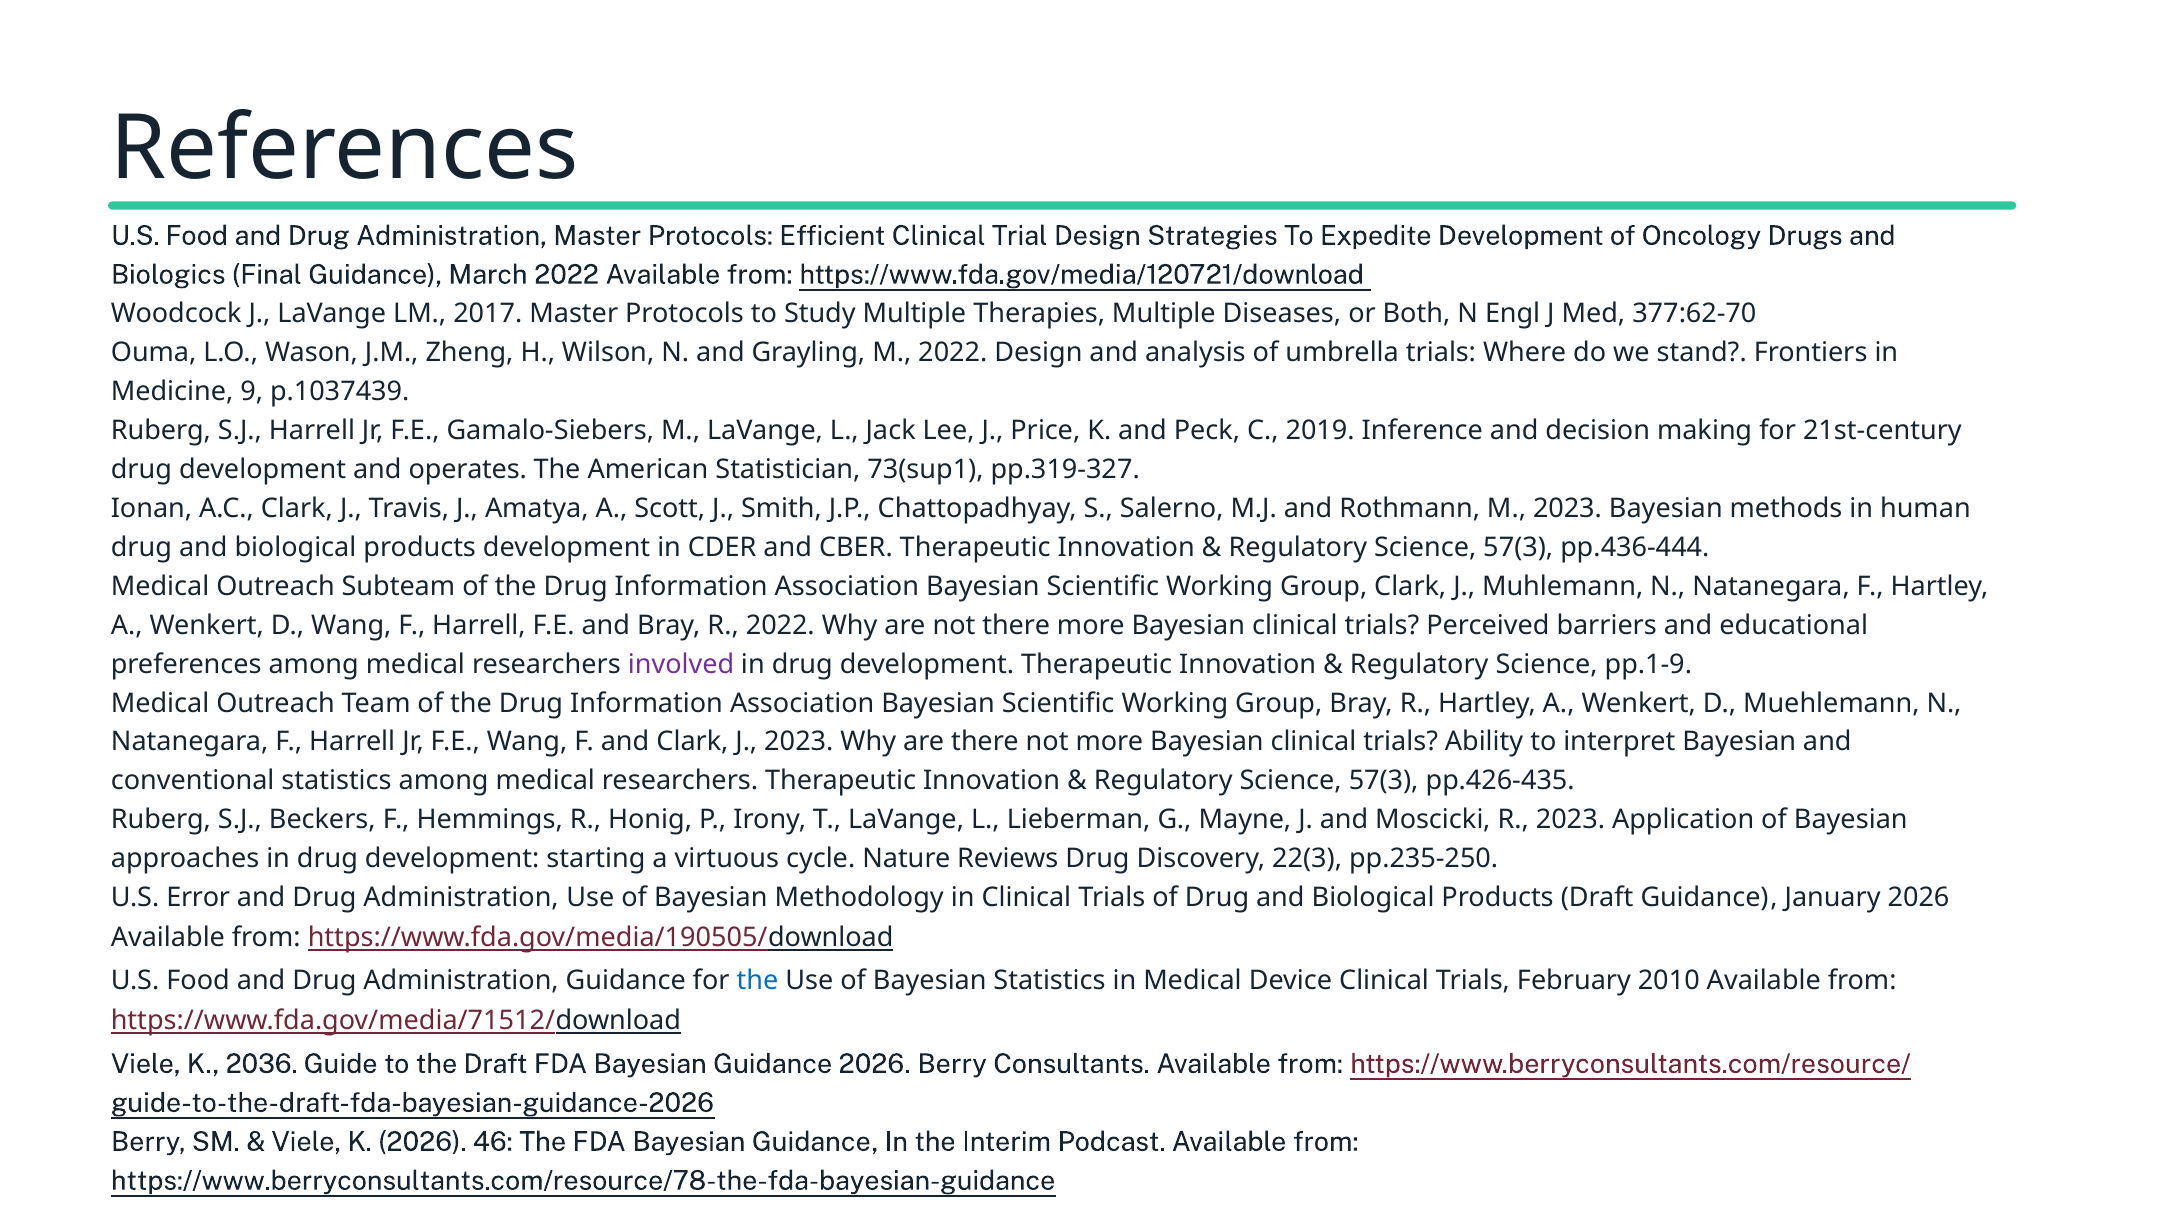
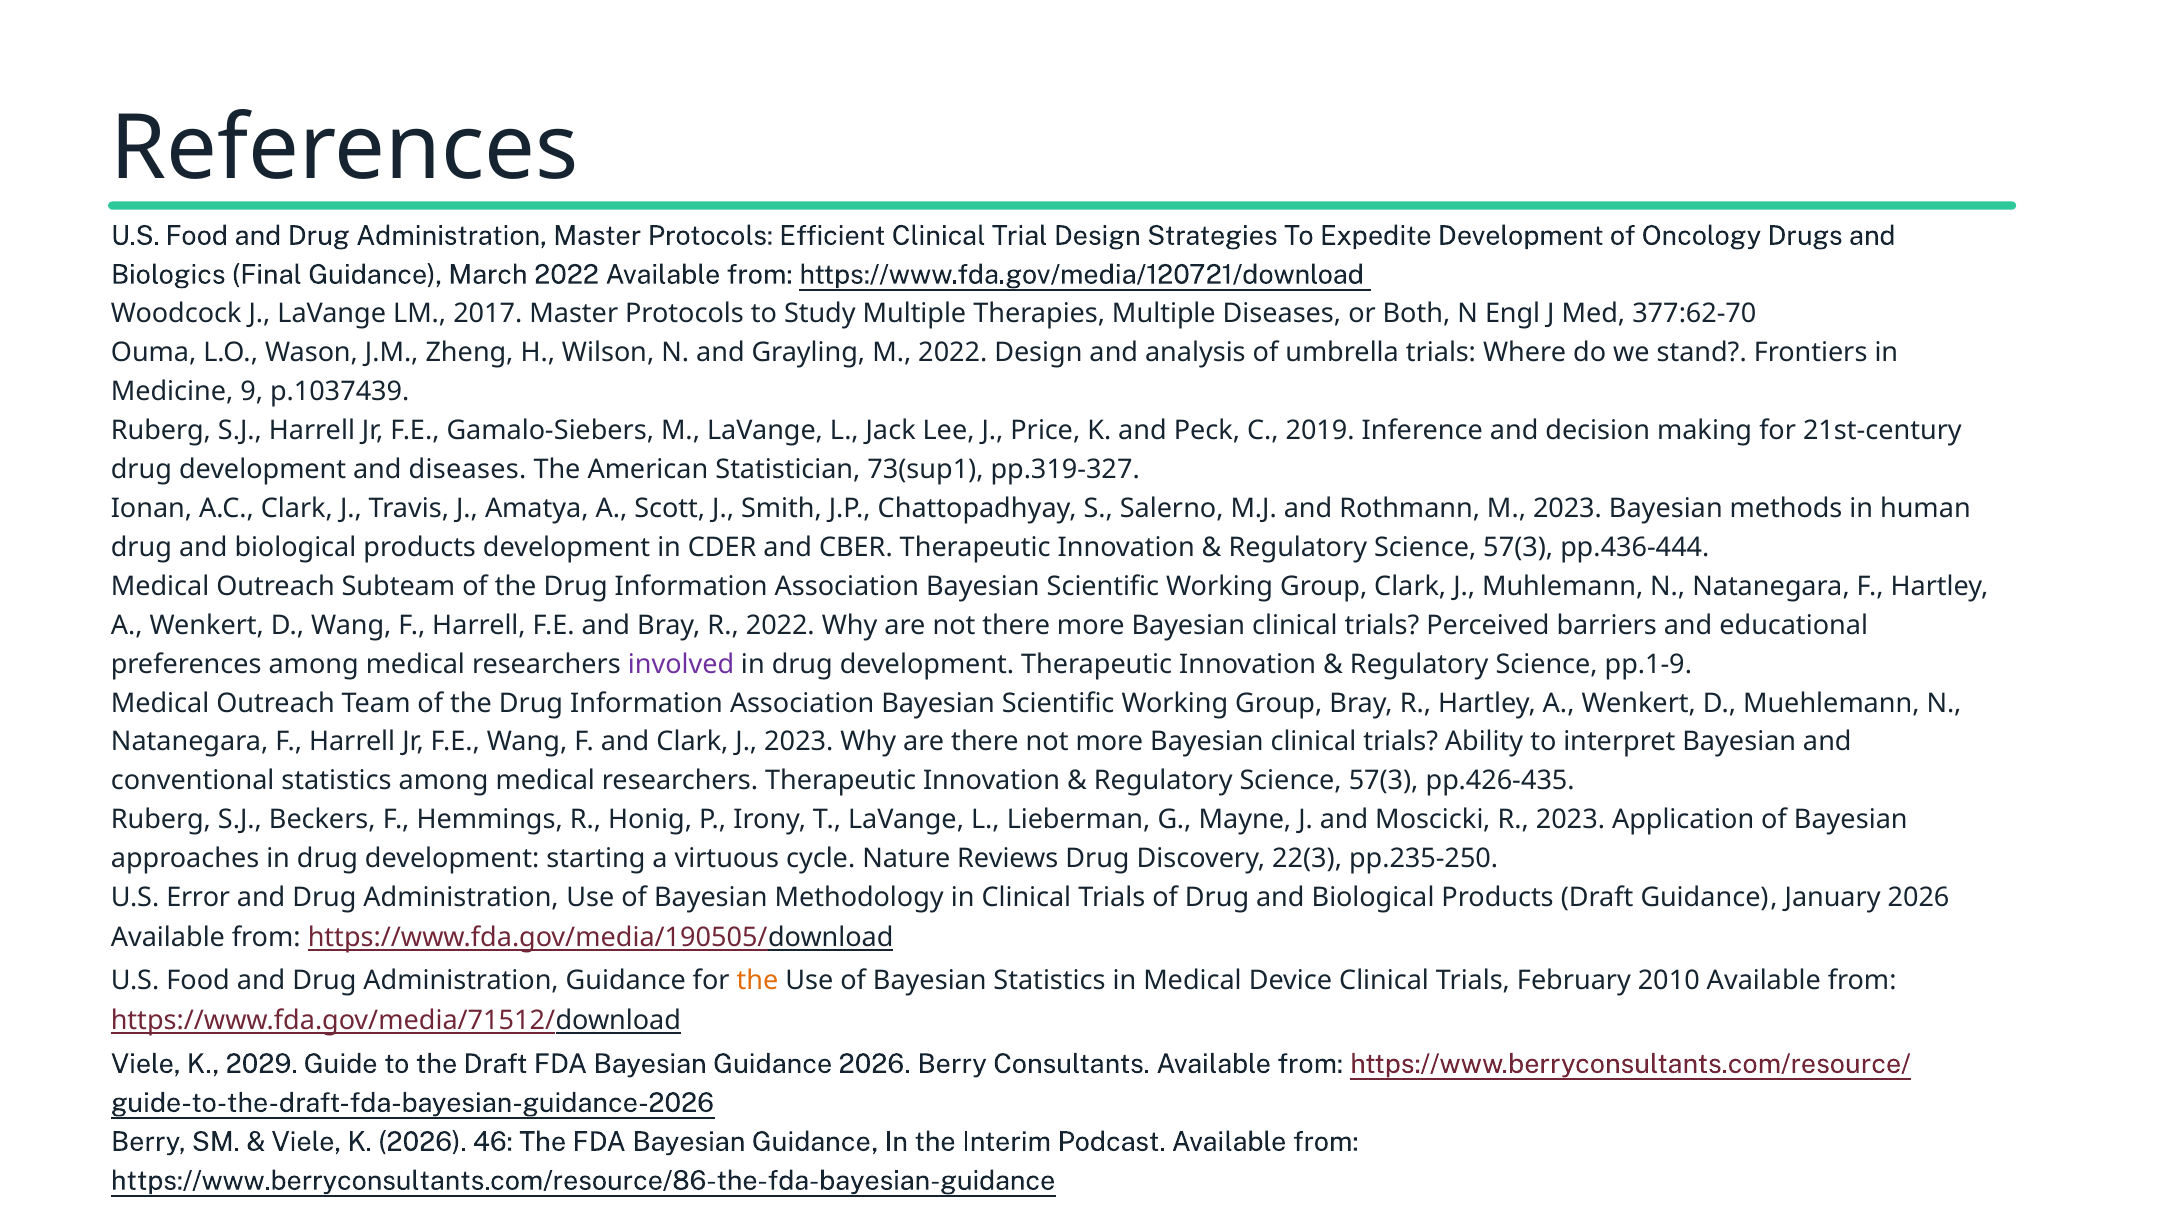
and operates: operates -> diseases (467, 469)
the colour: blue -> orange (758, 981)
2036: 2036 -> 2029 (262, 1064)
https://www.berryconsultants.com/resource/78-the-fda-bayesian-guidance: https://www.berryconsultants.com/resource/78-the-fda-bayesian-guidance -> https://www.berryconsultants.com/resource/86-the-fda-bayesian-guidance (583, 1181)
